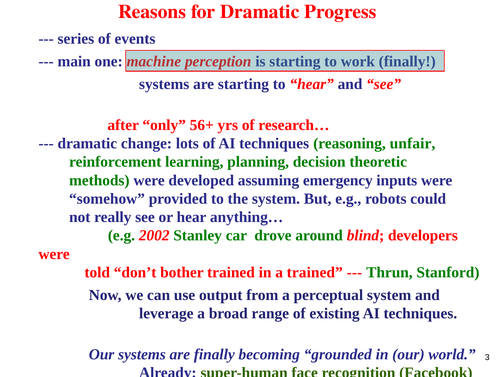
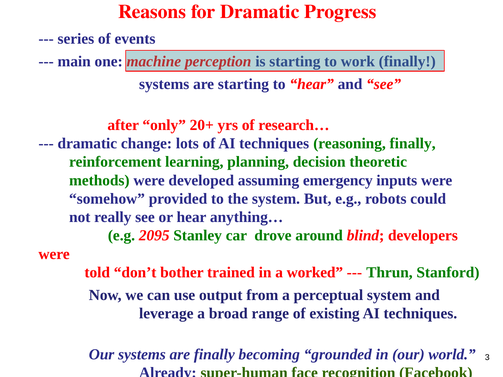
56+: 56+ -> 20+ (202, 125)
reasoning unfair: unfair -> finally (413, 144)
2002: 2002 -> 2095 (154, 236)
a trained: trained -> worked (315, 273)
